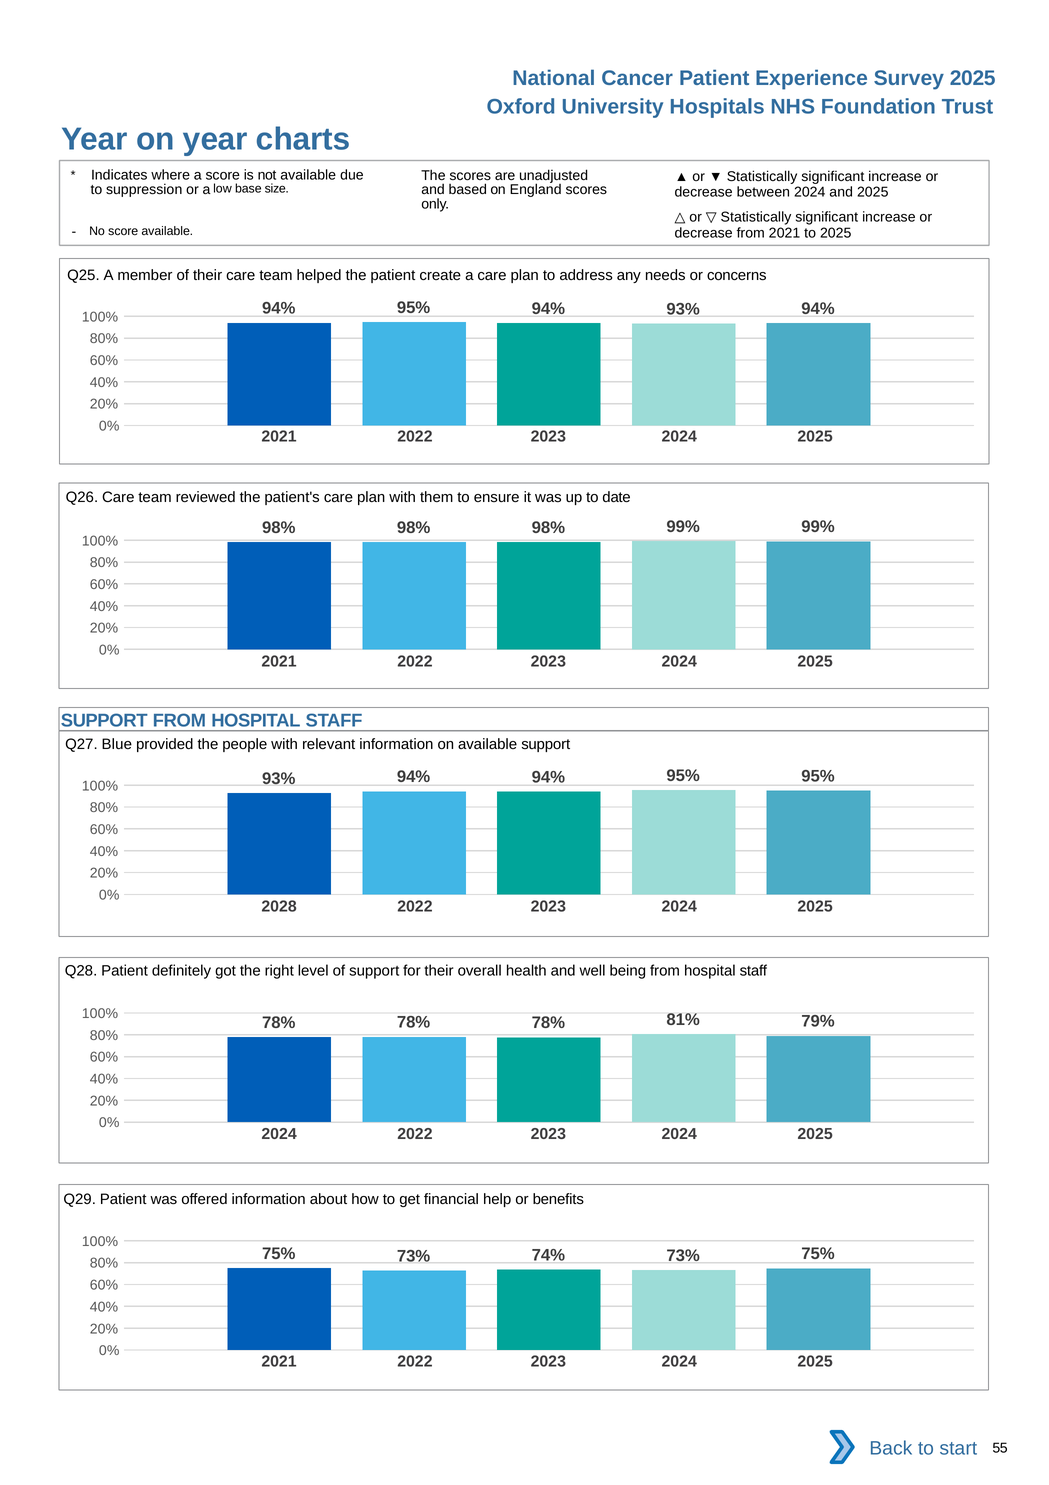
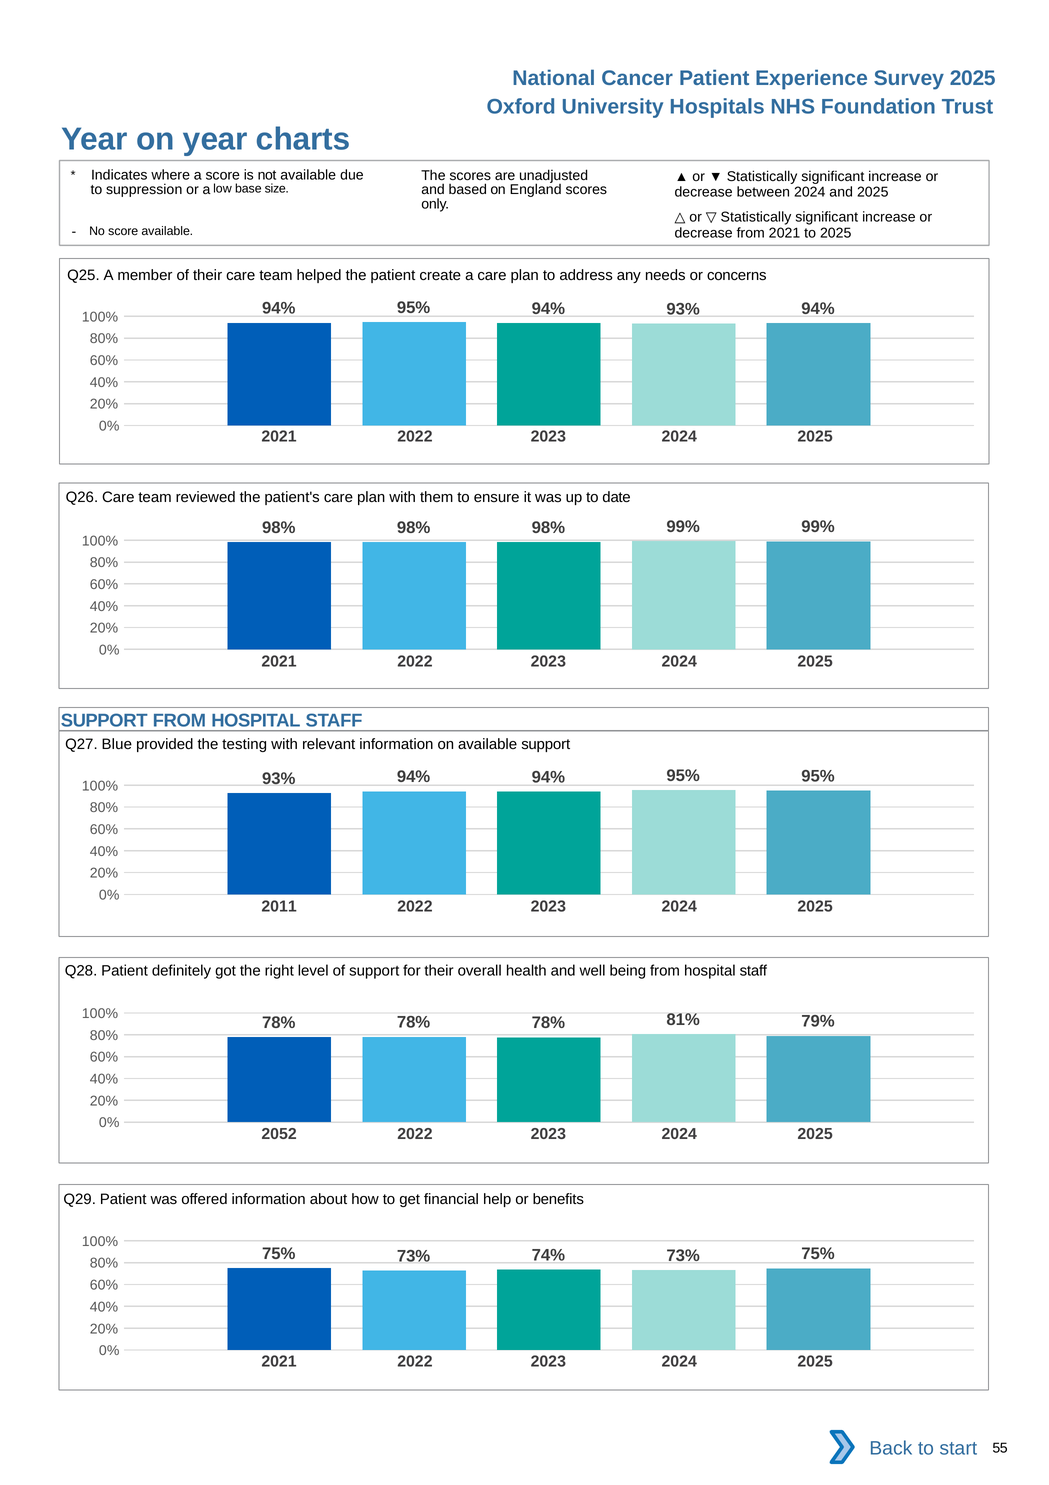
people: people -> testing (245, 744)
2028: 2028 -> 2011 (279, 906)
2024: 2024 -> 2052 (279, 1134)
